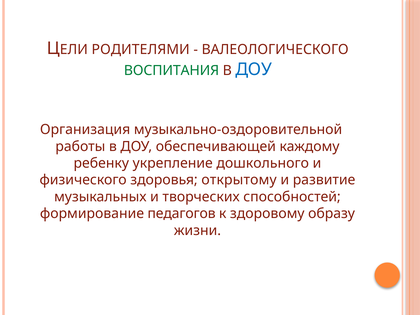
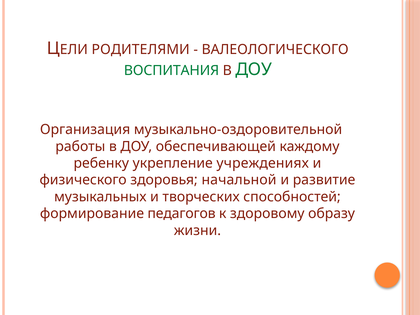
ДОУ colour: blue -> green (254, 69)
дошкольного: дошкольного -> учреждениях (263, 163)
открытому: открытому -> начальной (239, 180)
